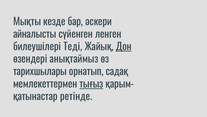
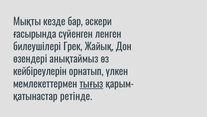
айналысты: айналысты -> ғасырында (35, 34)
Теді: Теді -> Грек (73, 47)
Дон underline: present -> none (124, 47)
тарихшылары: тарихшылары -> кейбіреулерін (40, 71)
садақ: садақ -> үлкен (117, 71)
